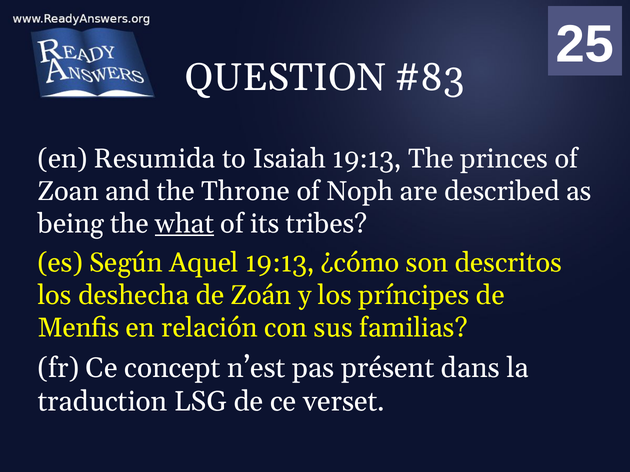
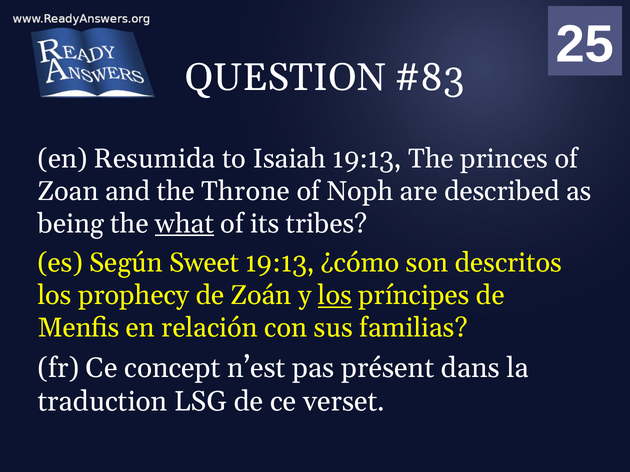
Aquel: Aquel -> Sweet (204, 263)
deshecha: deshecha -> prophecy (134, 296)
los underline: none -> present (335, 296)
